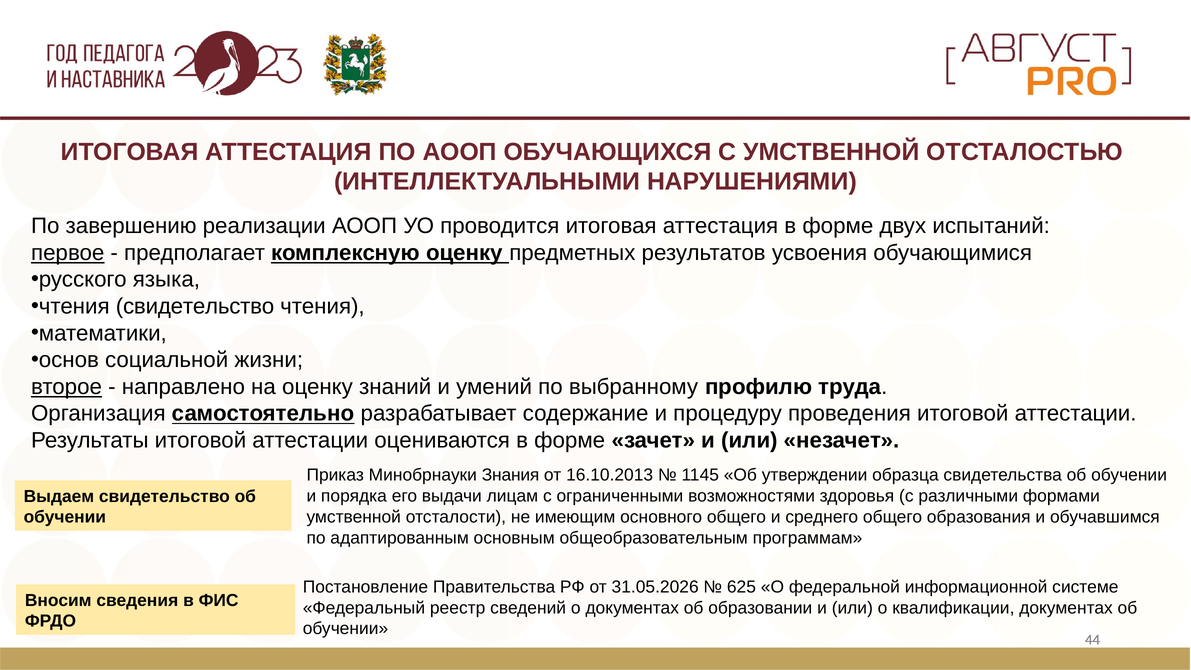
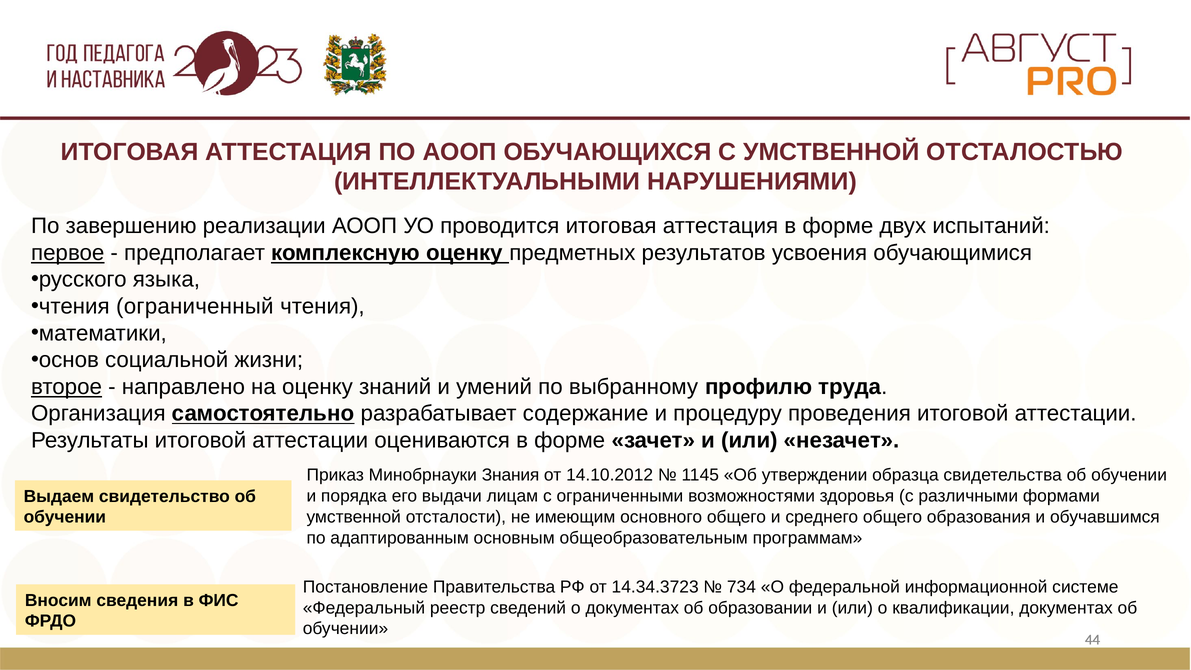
чтения свидетельство: свидетельство -> ограниченный (195, 306)
16.10.2013: 16.10.2013 -> 14.10.2012 (610, 475)
31.05.2026: 31.05.2026 -> 14.34.3723 (655, 587)
625: 625 -> 734 (741, 587)
